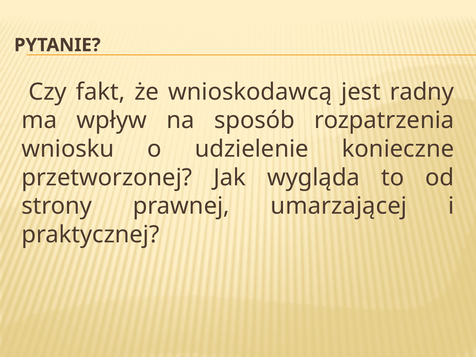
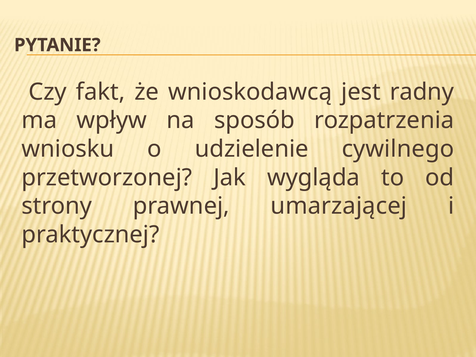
konieczne: konieczne -> cywilnego (398, 149)
